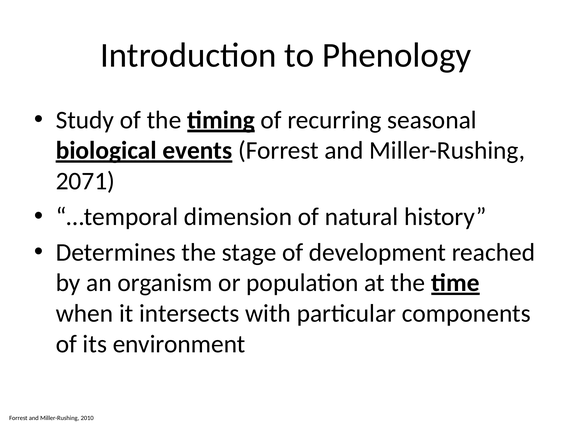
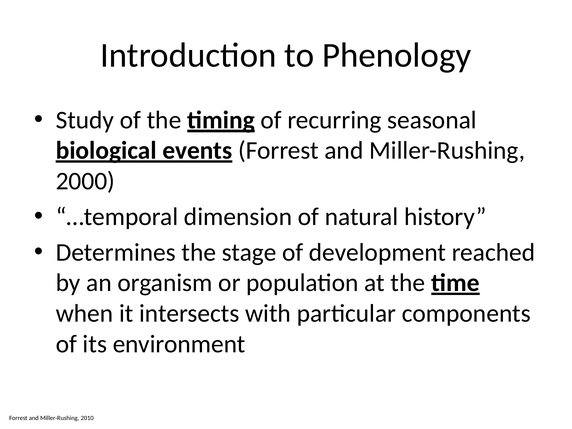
2071: 2071 -> 2000 (85, 181)
